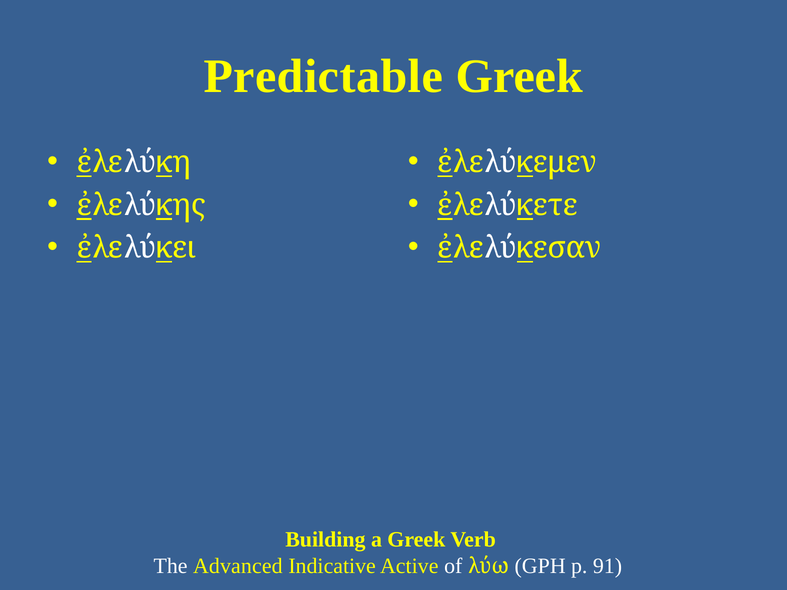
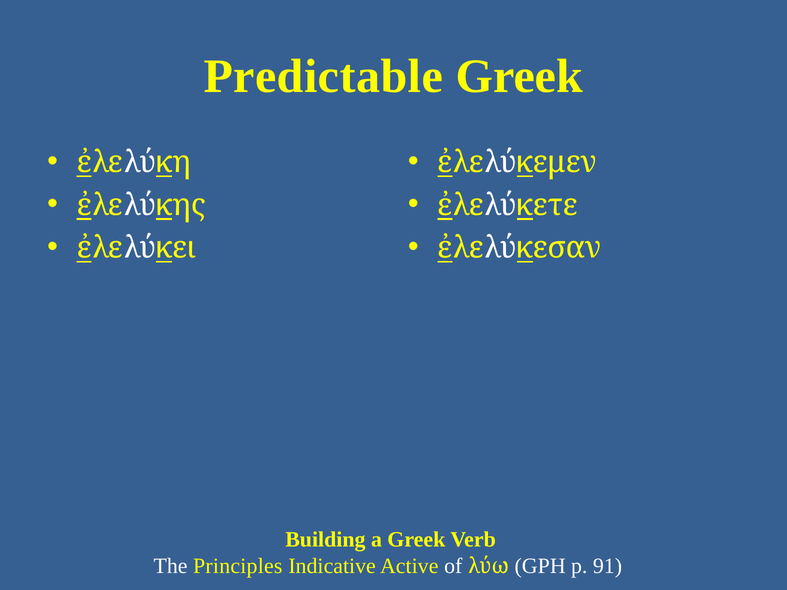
Advanced: Advanced -> Principles (238, 566)
